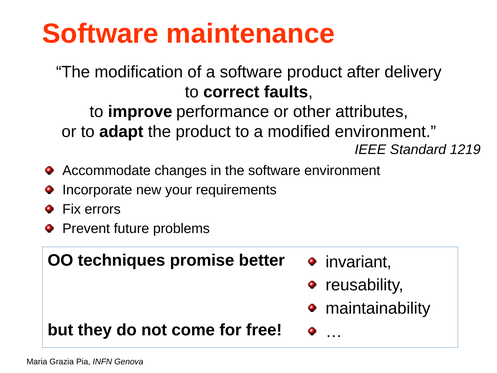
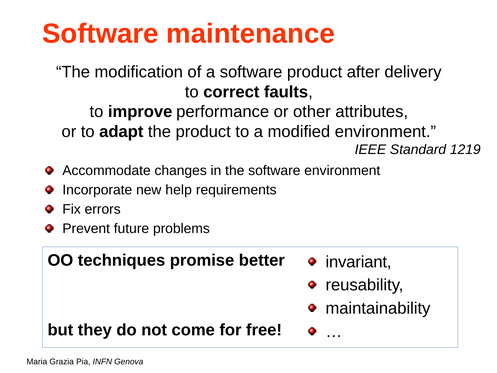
your: your -> help (179, 190)
